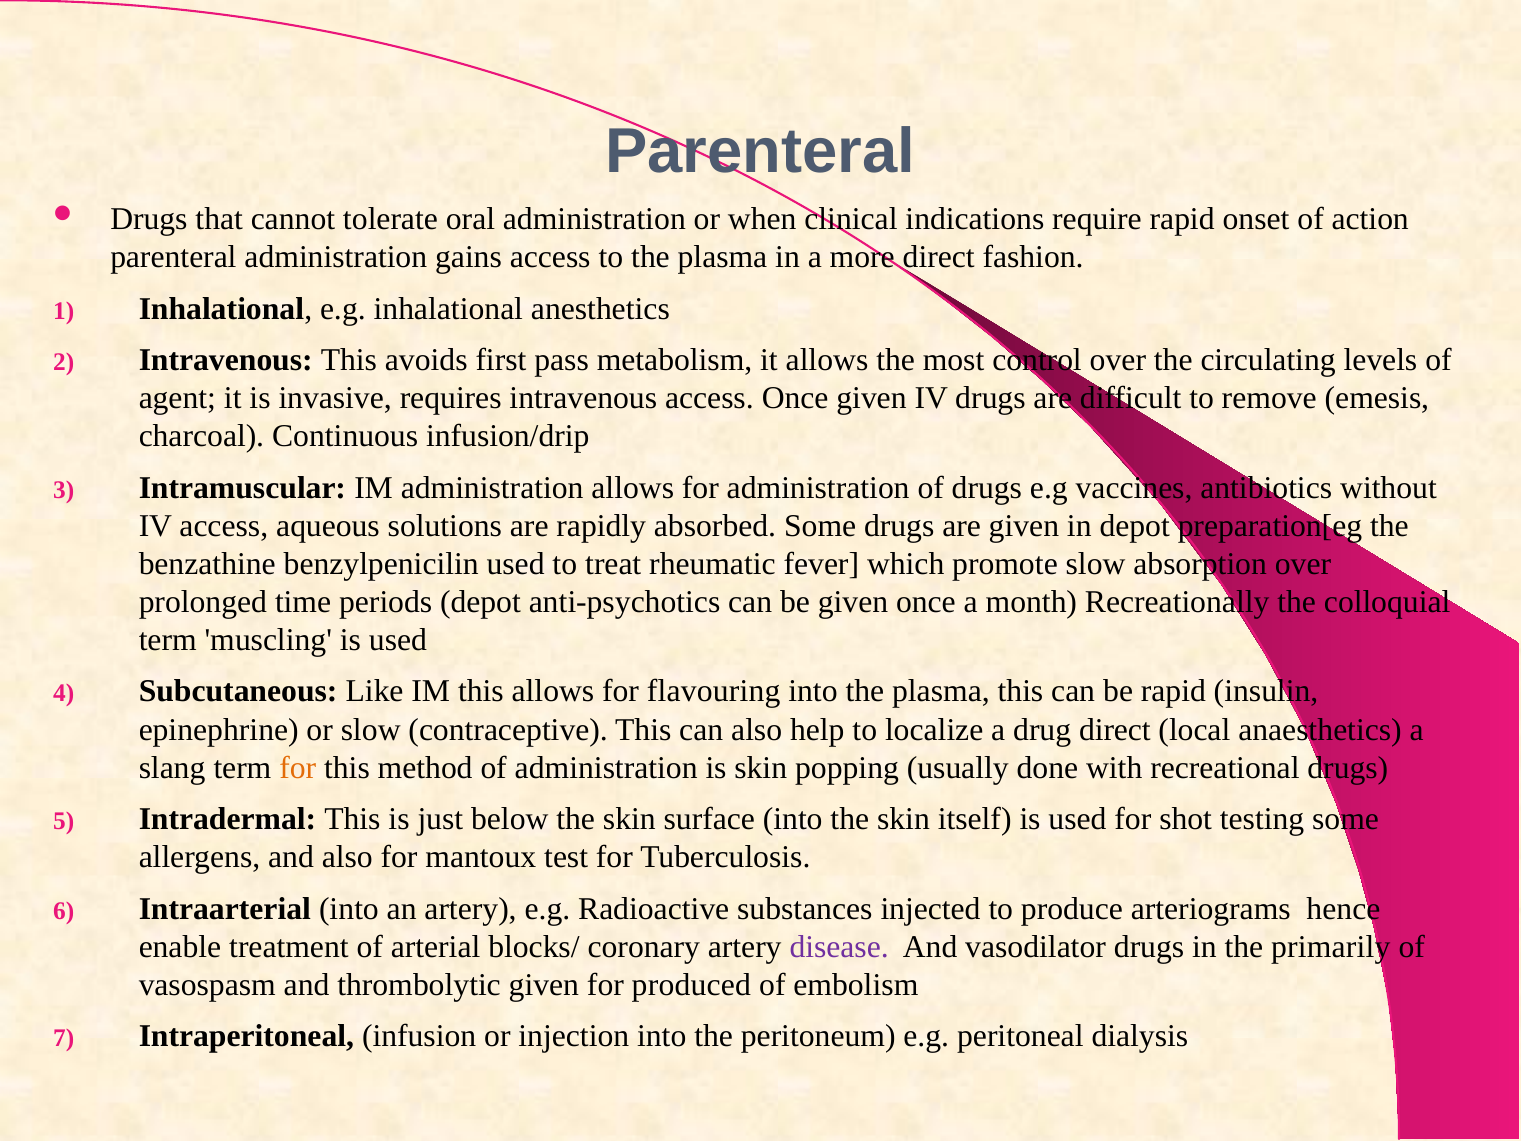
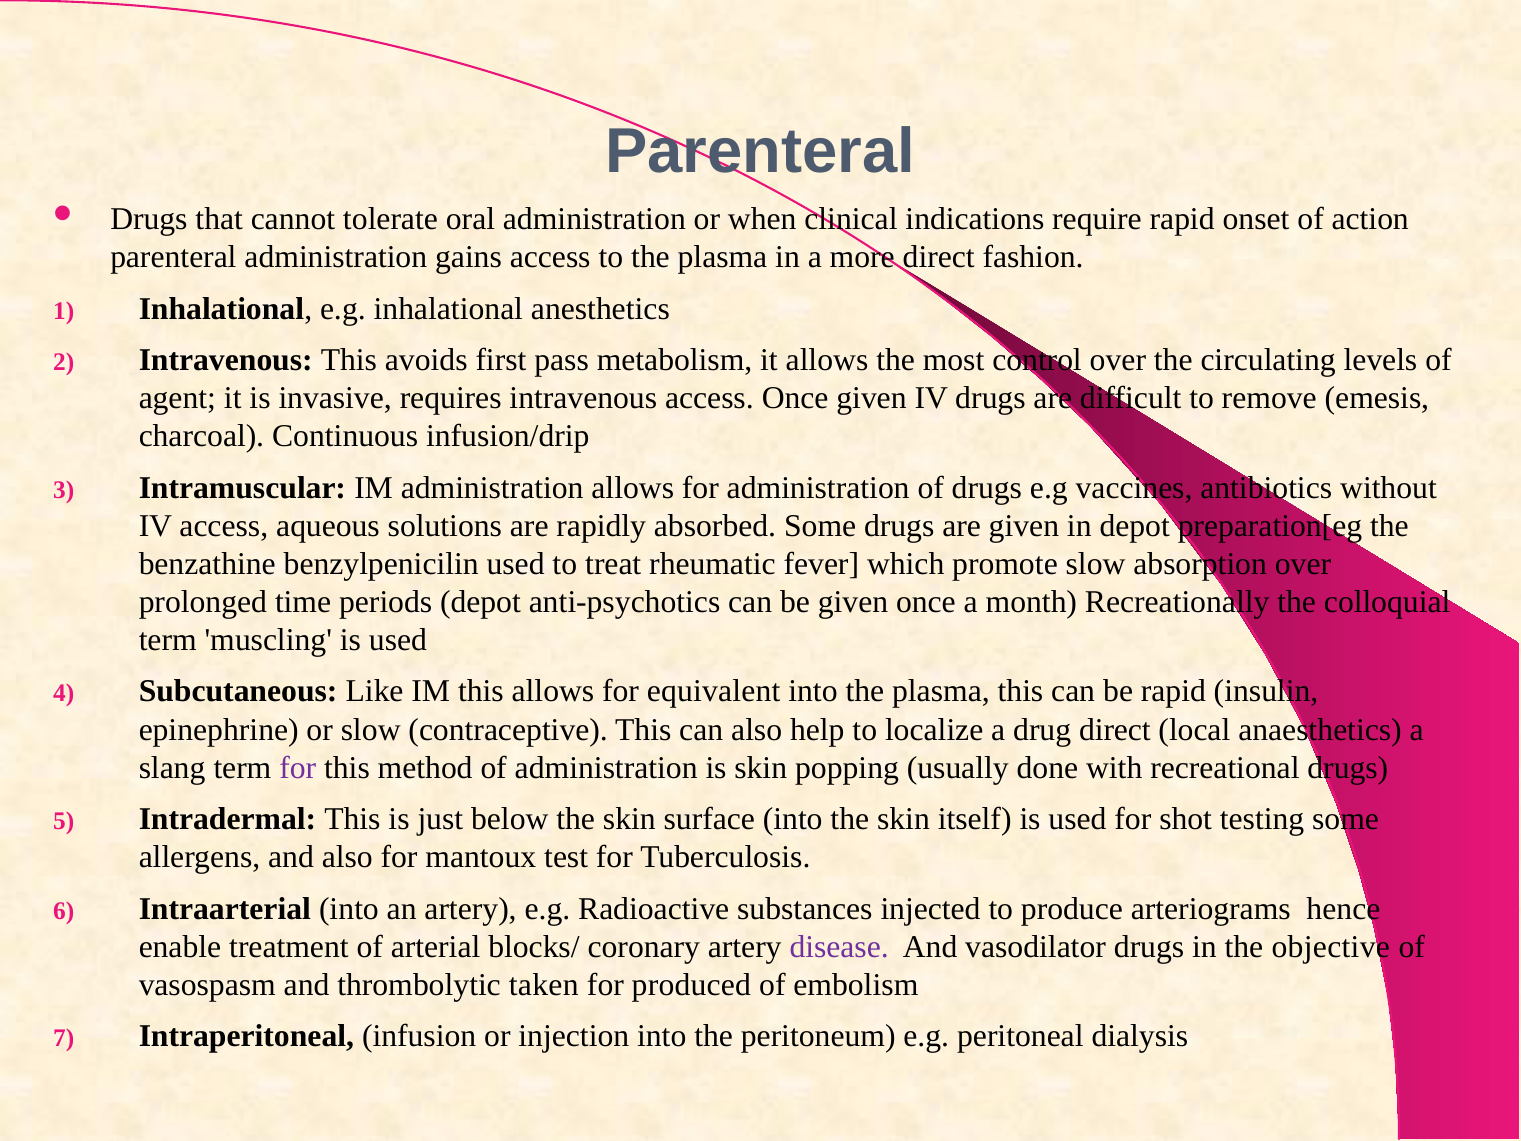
flavouring: flavouring -> equivalent (714, 691)
for colour: orange -> purple (298, 767)
primarily: primarily -> objective (1331, 947)
thrombolytic given: given -> taken (544, 985)
